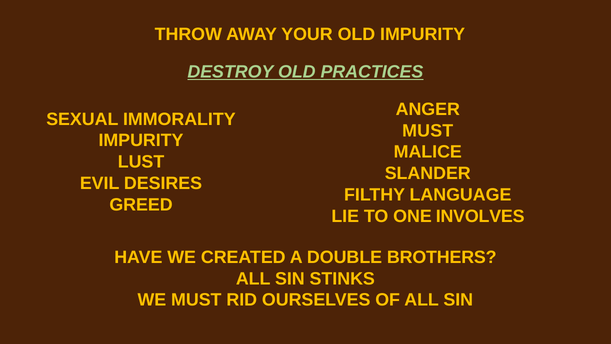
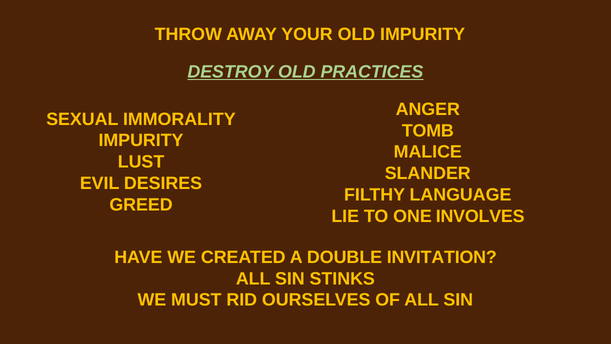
MUST: MUST -> TOMB (428, 131)
BROTHERS: BROTHERS -> INVITATION (442, 257)
